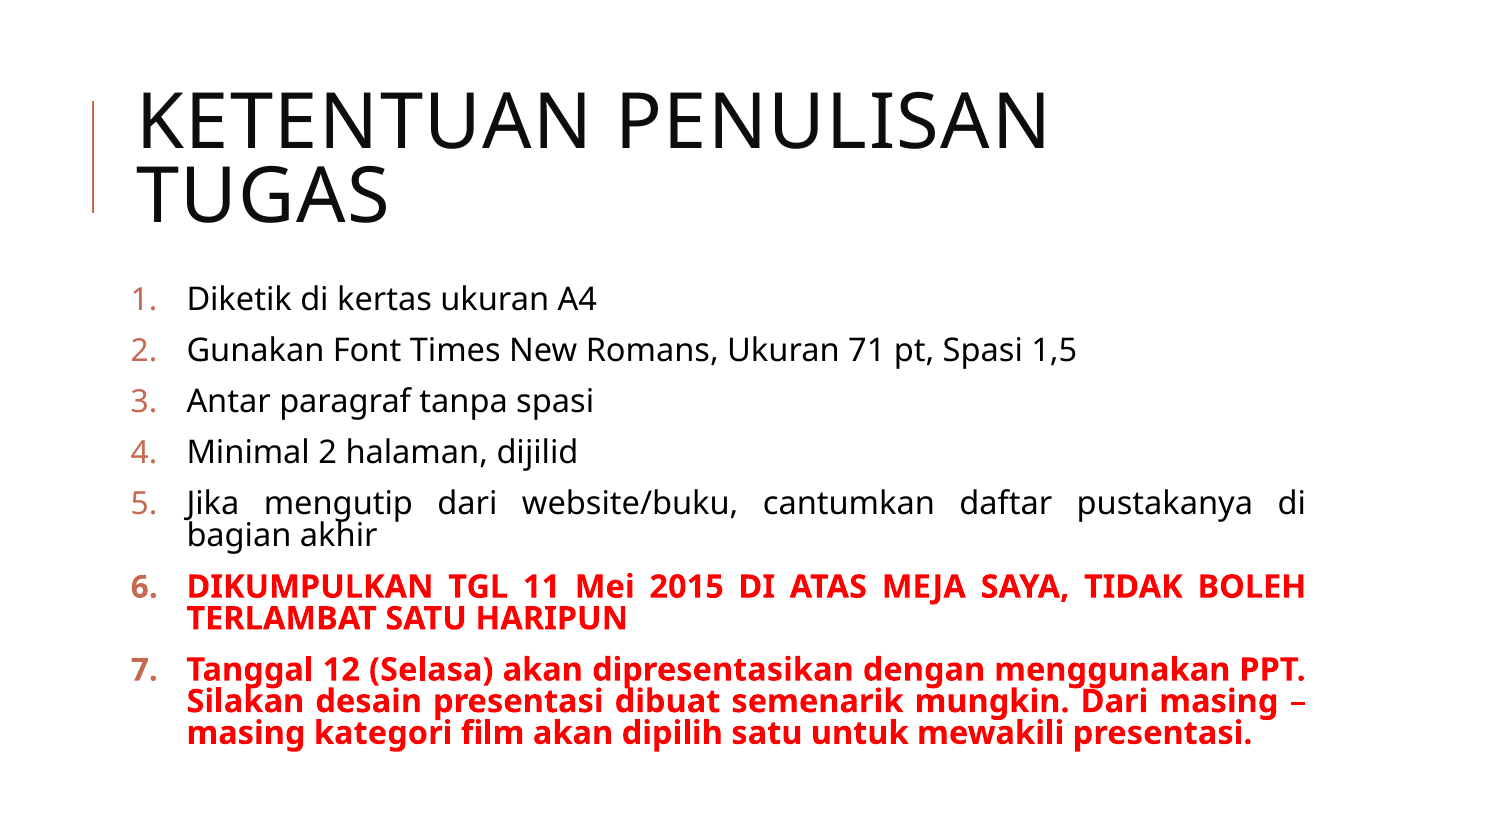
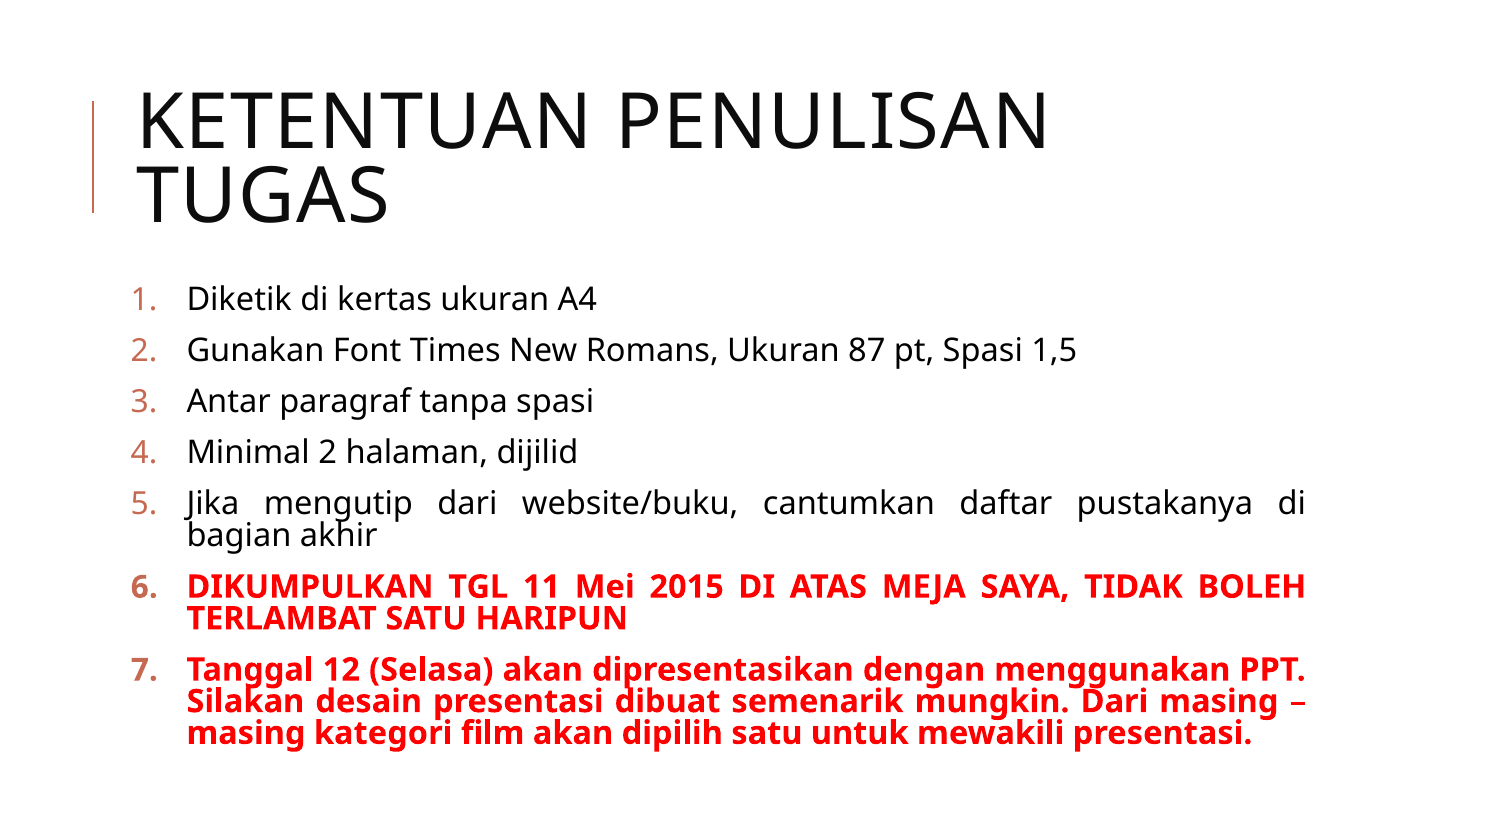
71: 71 -> 87 (867, 350)
